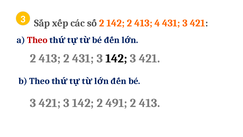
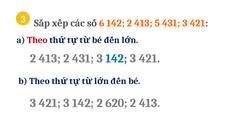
2: 2 -> 6 (102, 23)
4: 4 -> 5 (157, 23)
142 colour: black -> blue (116, 58)
491: 491 -> 620 (116, 103)
